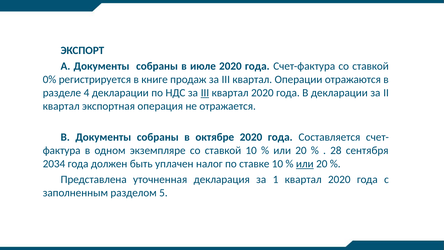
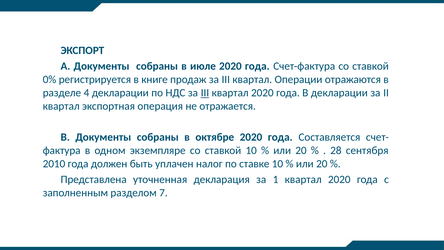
2034: 2034 -> 2010 (54, 164)
или underline: present -> none (305, 164)
5: 5 -> 7 (163, 193)
